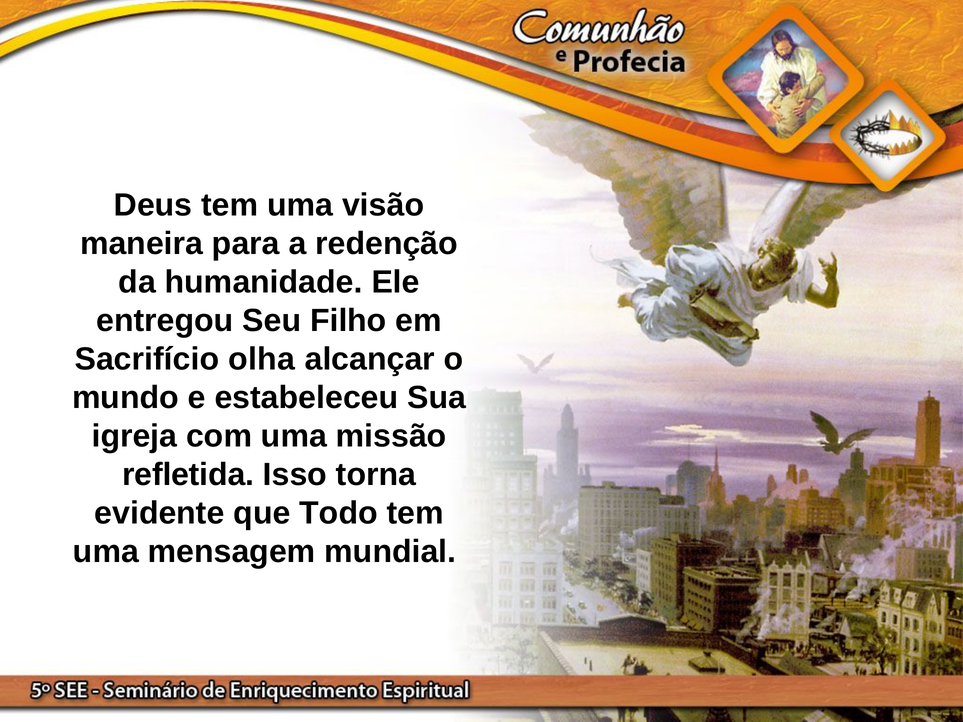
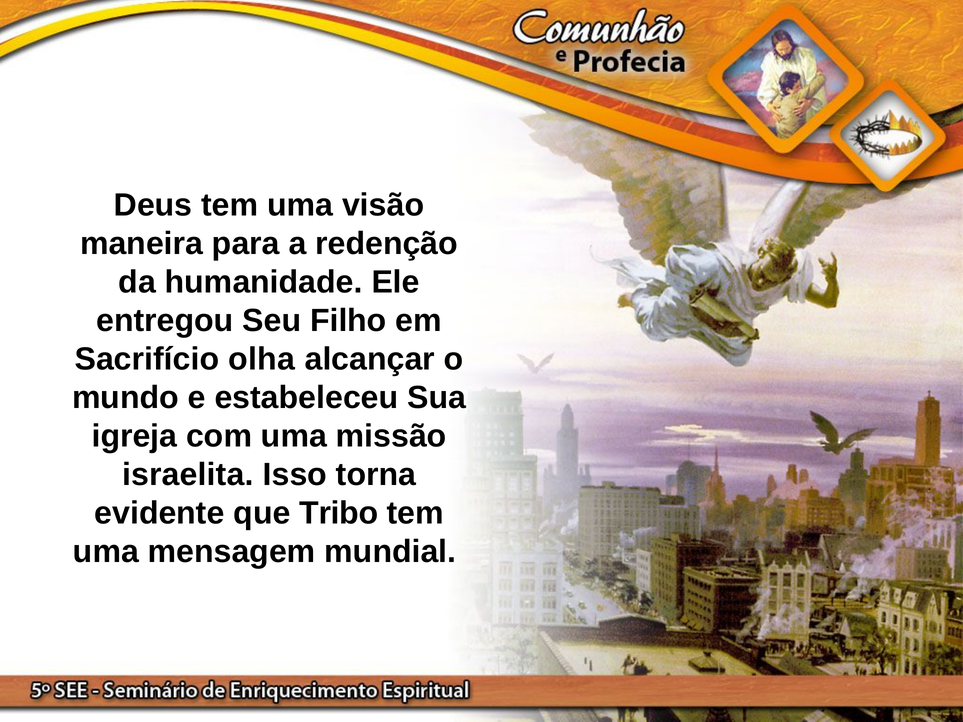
refletida: refletida -> israelita (188, 475)
Todo: Todo -> Tribo (339, 513)
